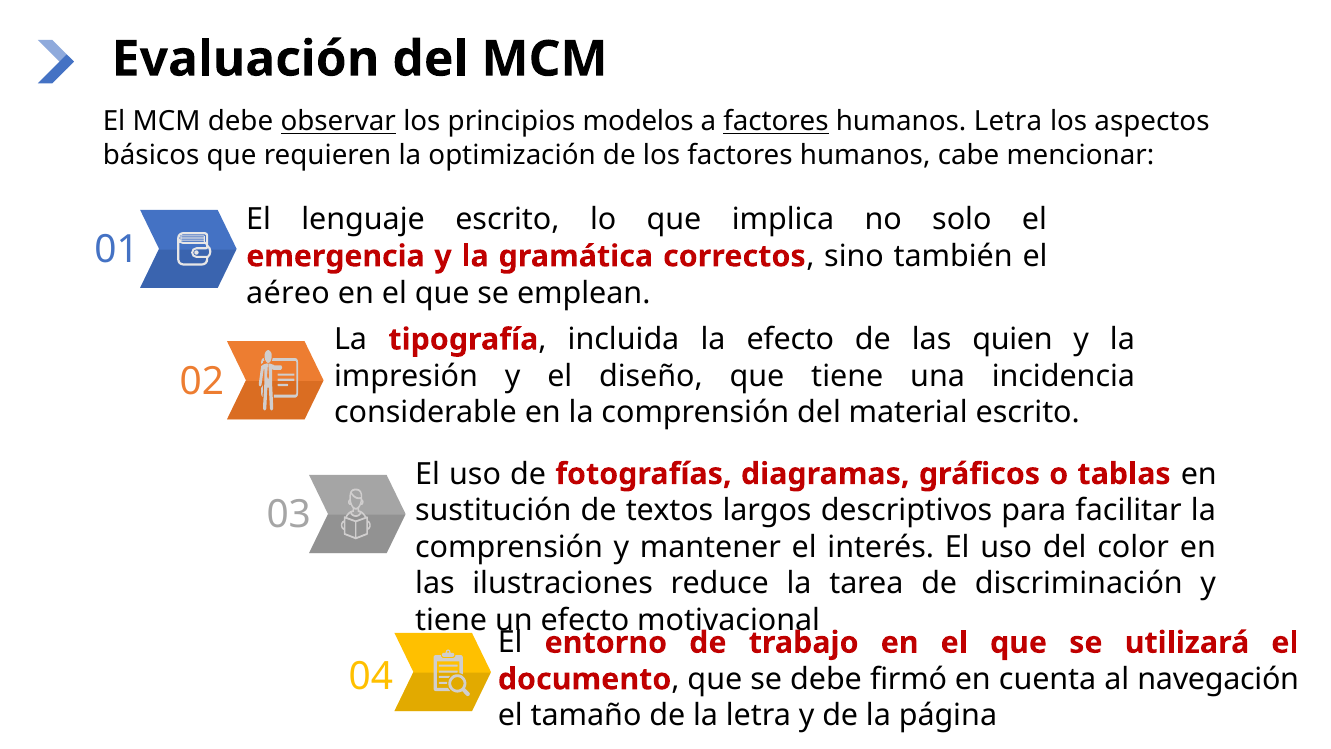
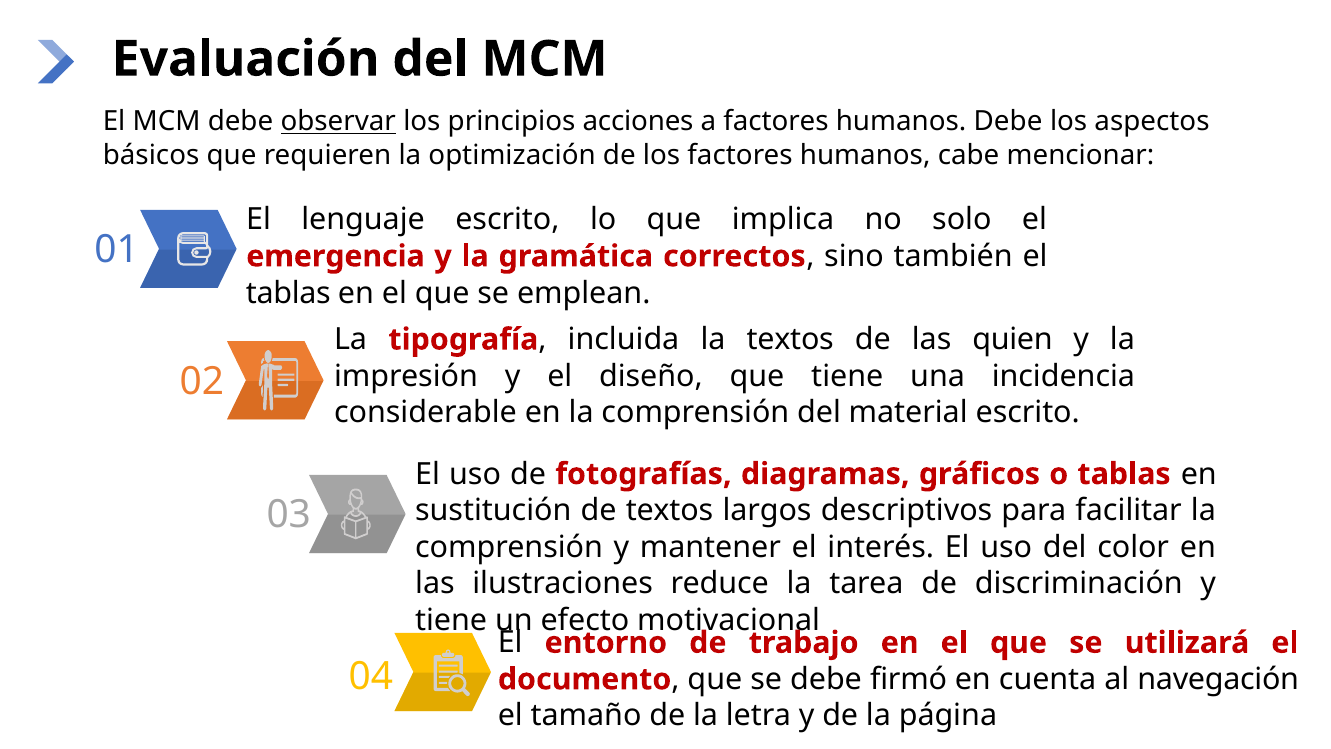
modelos: modelos -> acciones (638, 122)
factores underline: present -> none (776, 122)
humanos Letra: Letra -> Debe (1008, 122)
aéreo: aéreo -> tablas (288, 293)
la efecto: efecto -> textos (790, 339)
